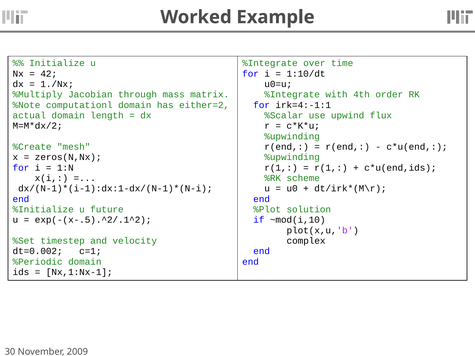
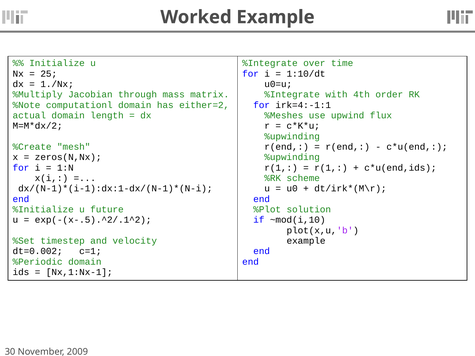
42: 42 -> 25 (49, 74)
%Scalar: %Scalar -> %Meshes (284, 115)
complex: complex -> example (306, 241)
